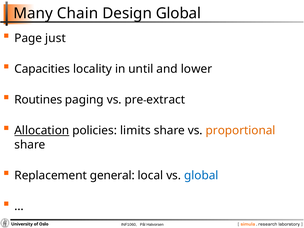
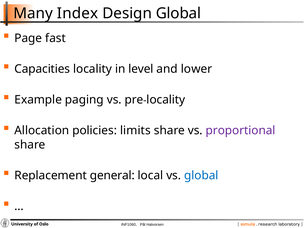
Chain: Chain -> Index (78, 13)
just: just -> fast (56, 38)
until: until -> level (141, 69)
Routines: Routines -> Example (38, 100)
extract: extract -> locality (166, 100)
Allocation underline: present -> none (42, 131)
proportional colour: orange -> purple (241, 131)
